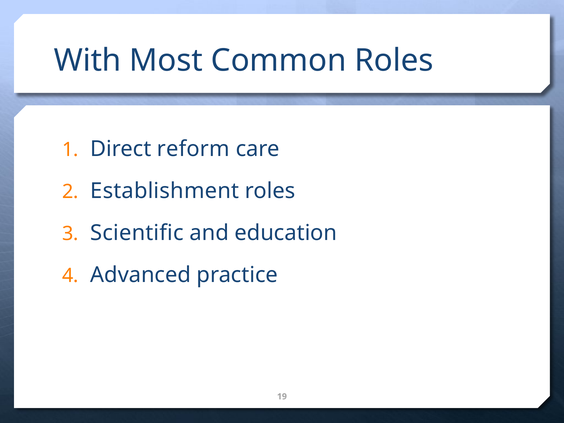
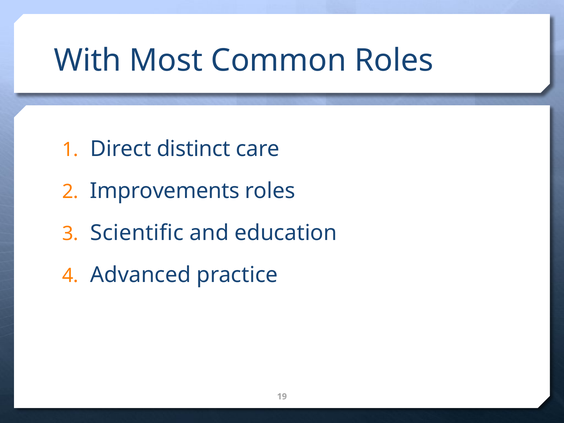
reform: reform -> distinct (194, 149)
Establishment: Establishment -> Improvements (165, 191)
